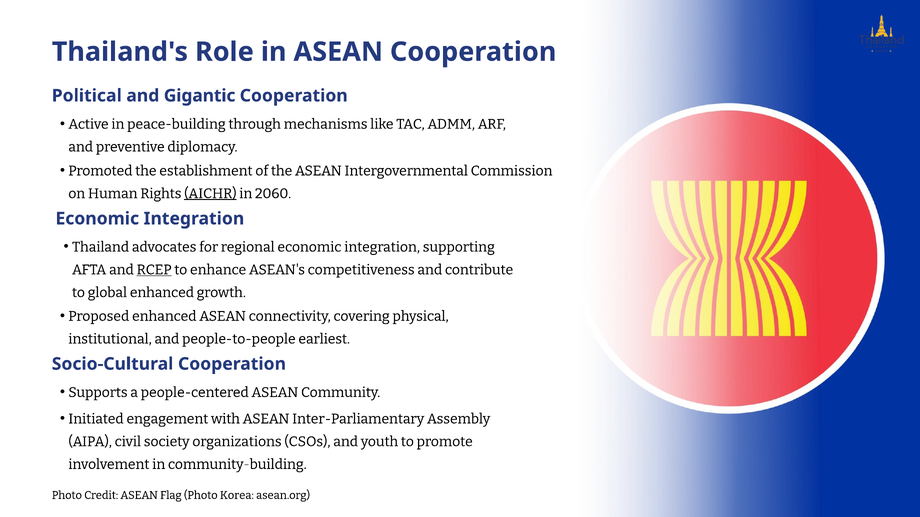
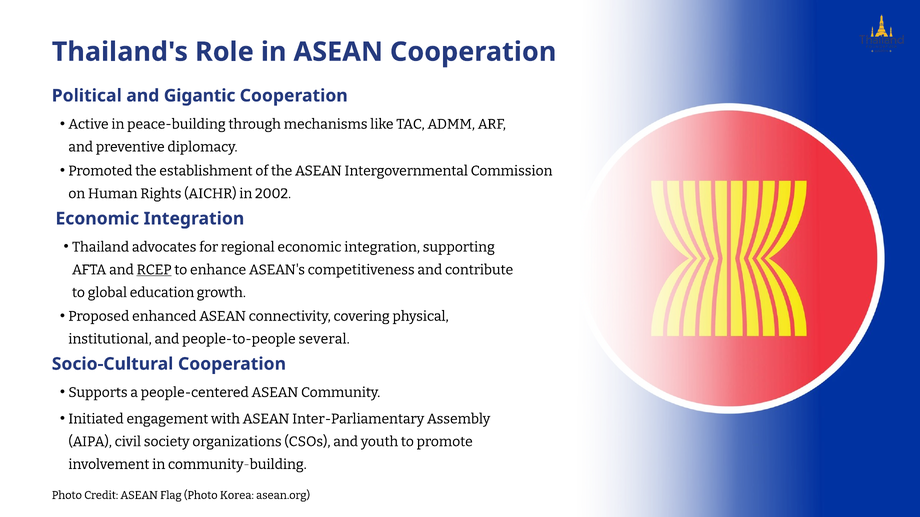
AICHR underline: present -> none (210, 194)
2060: 2060 -> 2002 (273, 194)
global enhanced: enhanced -> education (162, 293)
earliest: earliest -> several (324, 339)
